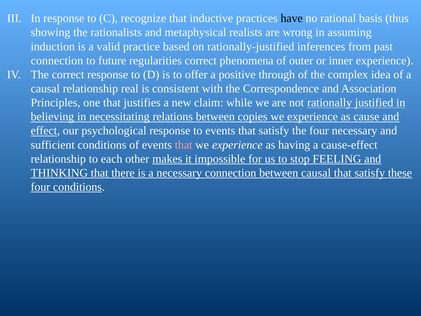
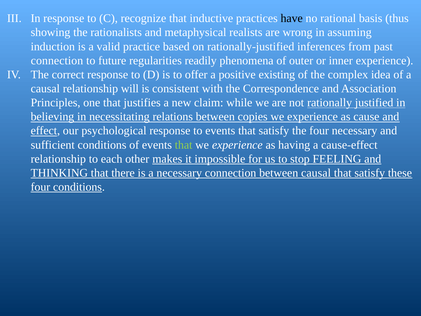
regularities correct: correct -> readily (201, 60)
through: through -> existing (277, 75)
real: real -> will (130, 89)
that colour: pink -> light green (184, 145)
